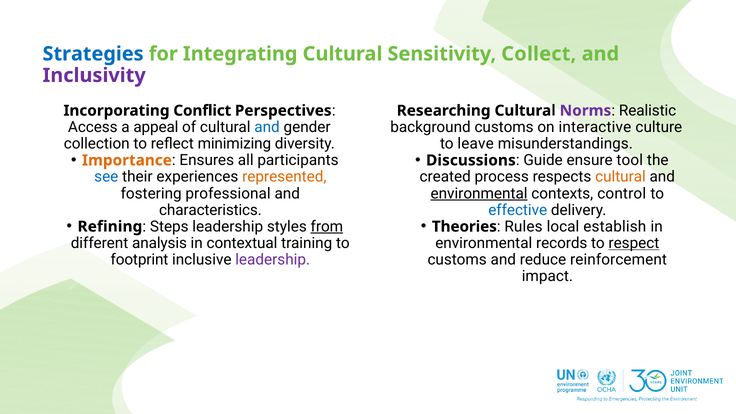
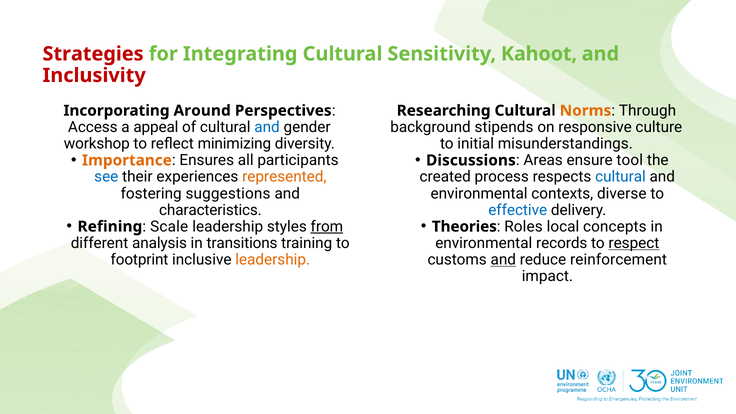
Strategies colour: blue -> red (93, 54)
Collect: Collect -> Kahoot (539, 54)
Inclusivity colour: purple -> red (94, 75)
Conflict: Conflict -> Around (202, 111)
Norms colour: purple -> orange (585, 111)
Realistic: Realistic -> Through (648, 111)
background customs: customs -> stipends (504, 127)
interactive: interactive -> responsive (595, 127)
collection: collection -> workshop (97, 144)
leave: leave -> initial (476, 144)
Guide: Guide -> Areas (543, 160)
cultural colour: orange -> blue (620, 177)
professional: professional -> suggestions (228, 193)
environmental underline: present -> none (479, 193)
control: control -> diverse (622, 193)
Steps: Steps -> Scale (169, 227)
Rules: Rules -> Roles (524, 227)
establish: establish -> concepts (615, 227)
contextual: contextual -> transitions (242, 243)
leadership colour: purple -> orange (273, 260)
and underline: none -> present (503, 260)
